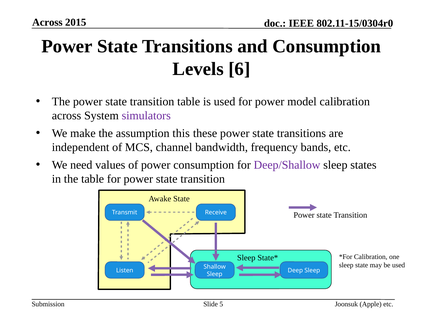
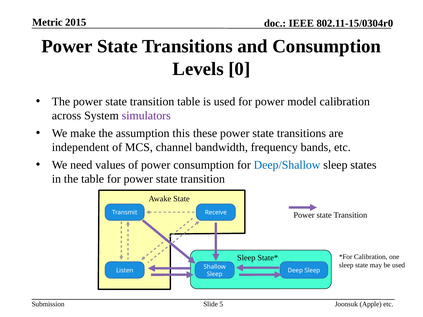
Across: Across -> Metric (47, 22)
6: 6 -> 0 (239, 69)
Deep/Shallow colour: purple -> blue (287, 165)
